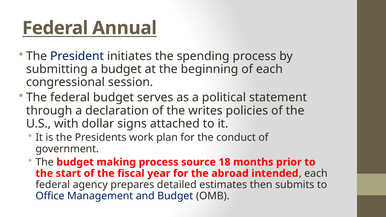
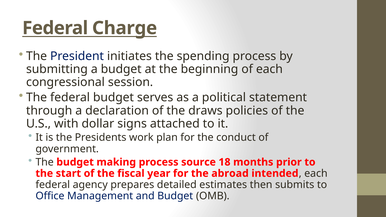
Annual: Annual -> Charge (125, 28)
writes: writes -> draws (205, 111)
